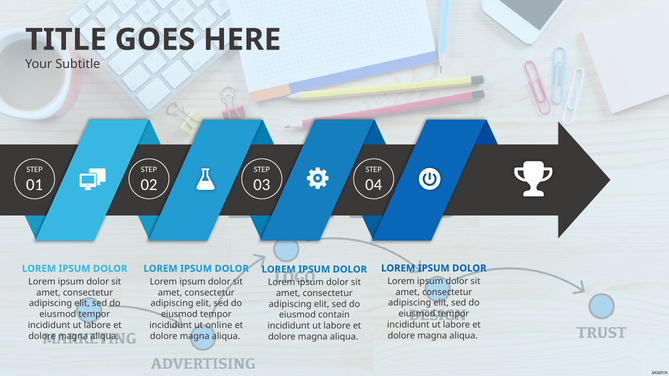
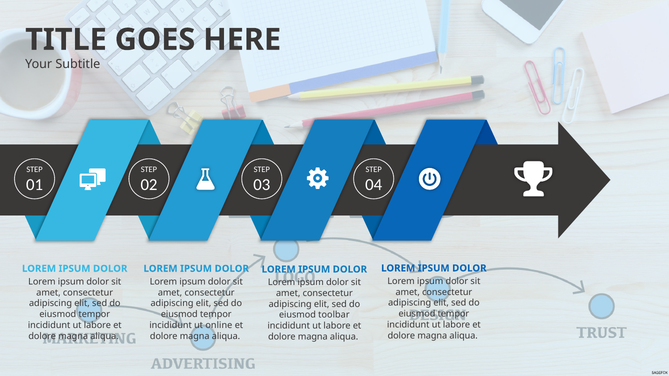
contain: contain -> toolbar (334, 315)
